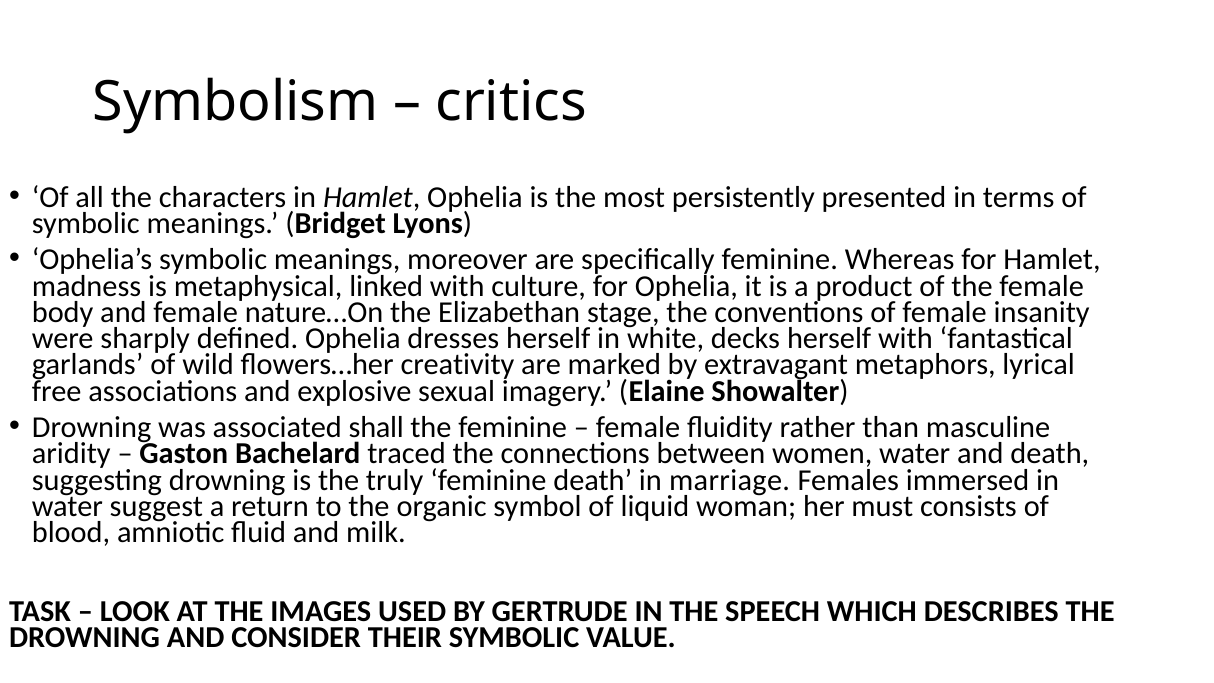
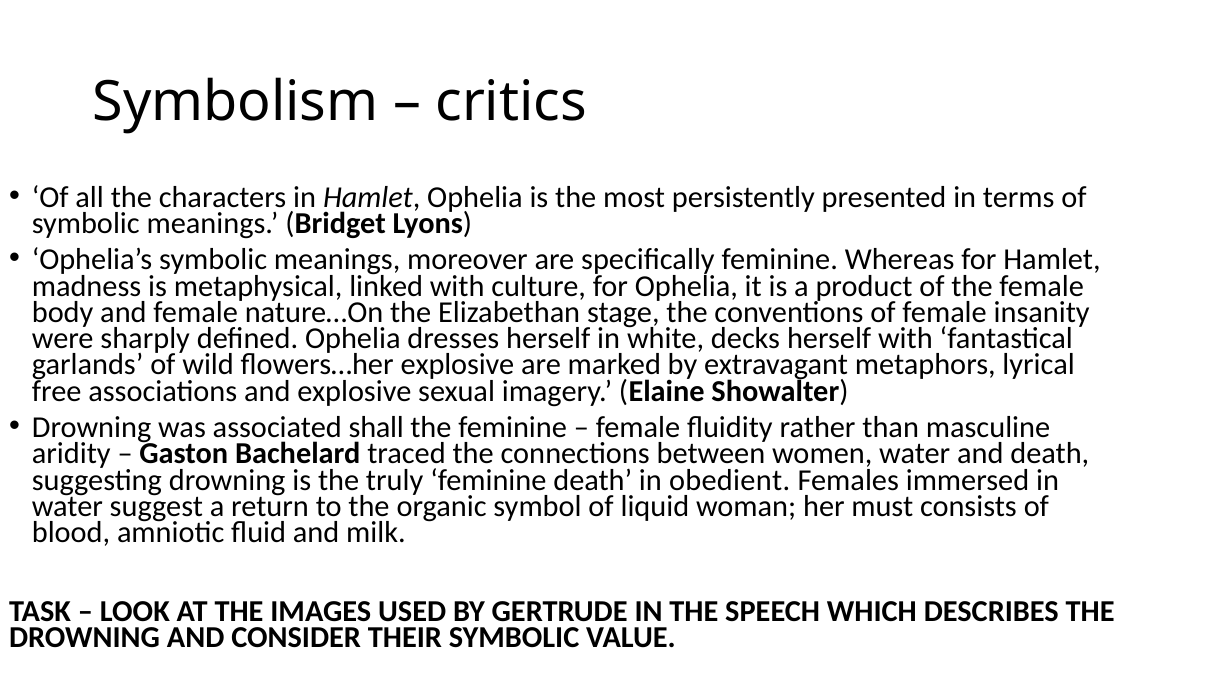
flowers…her creativity: creativity -> explosive (457, 365)
marriage: marriage -> obedient (730, 480)
